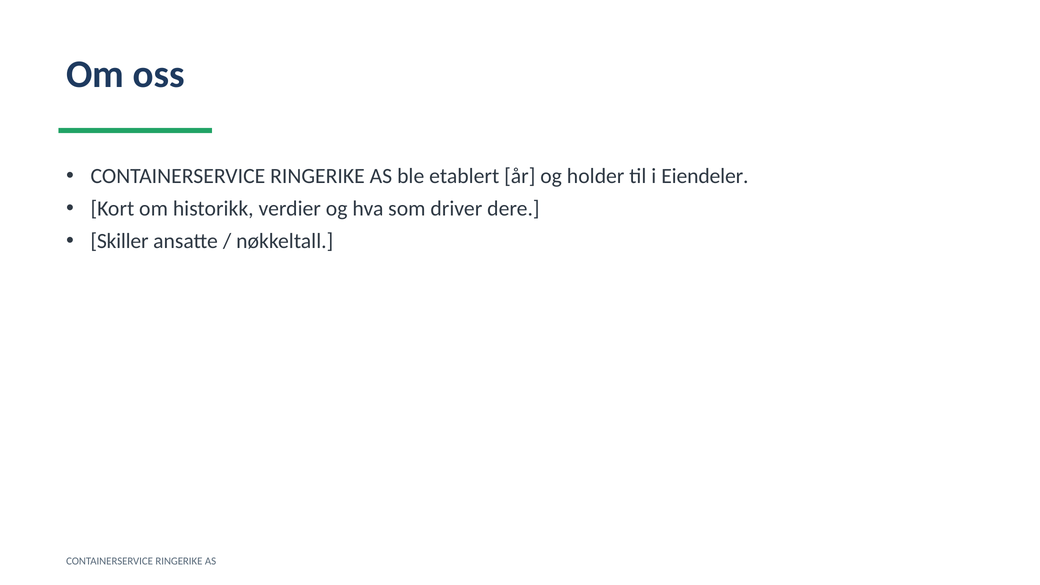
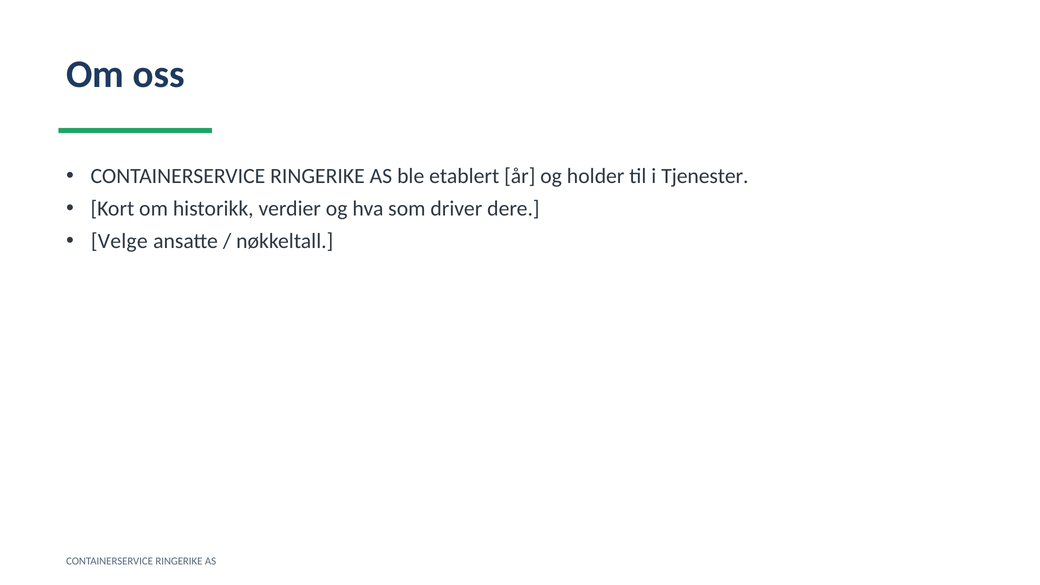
Eiendeler: Eiendeler -> Tjenester (705, 176)
Skiller: Skiller -> Velge (119, 241)
